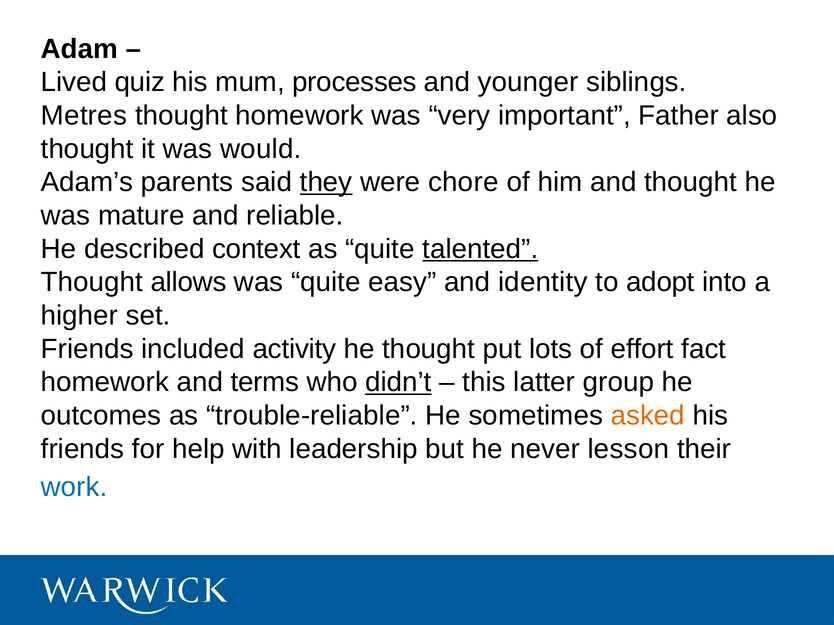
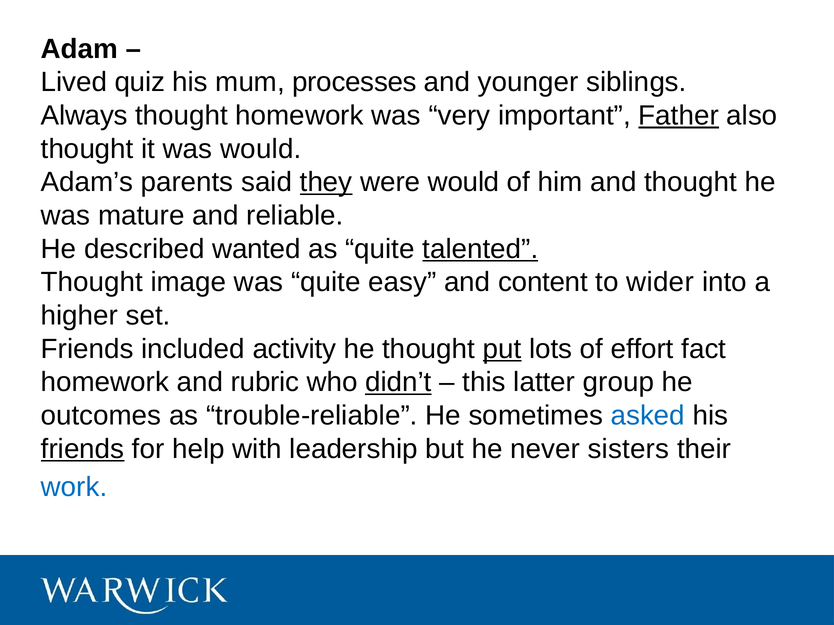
Metres: Metres -> Always (84, 116)
Father underline: none -> present (679, 116)
were chore: chore -> would (464, 182)
context: context -> wanted (256, 249)
allows: allows -> image (188, 283)
identity: identity -> content (543, 283)
adopt: adopt -> wider (660, 283)
put underline: none -> present (502, 349)
terms: terms -> rubric (265, 383)
asked colour: orange -> blue (648, 416)
friends underline: none -> present (83, 449)
lesson: lesson -> sisters (628, 449)
